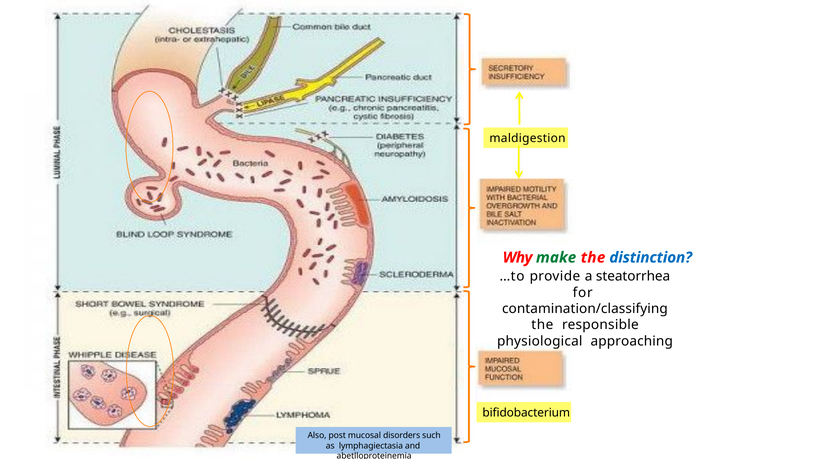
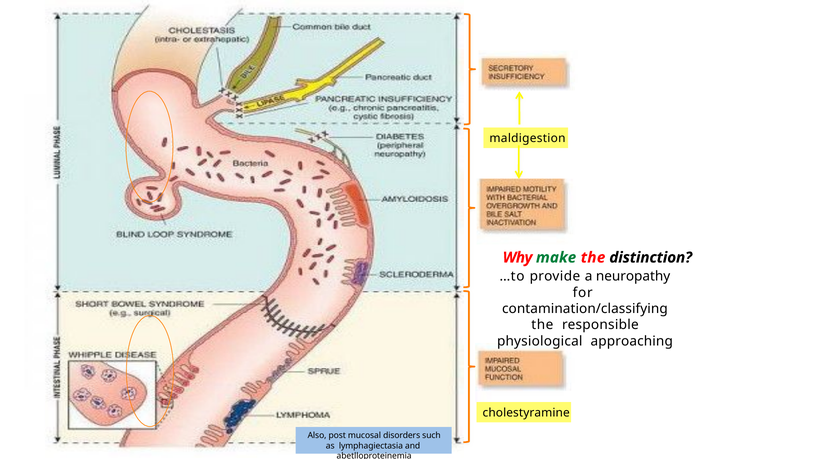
distinction colour: blue -> black (651, 258)
steatorrhea: steatorrhea -> neuropathy (633, 276)
bifidobacterium: bifidobacterium -> cholestyramine (526, 413)
